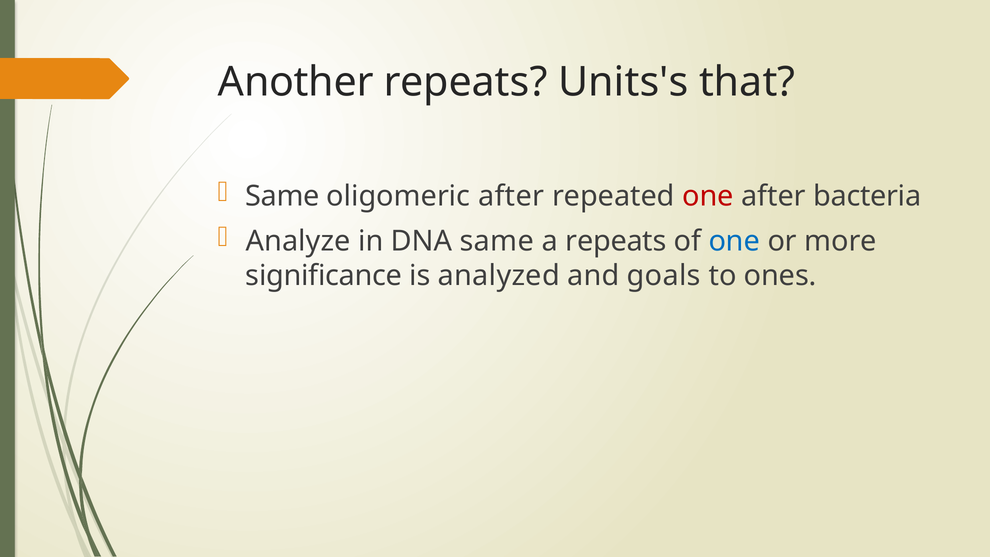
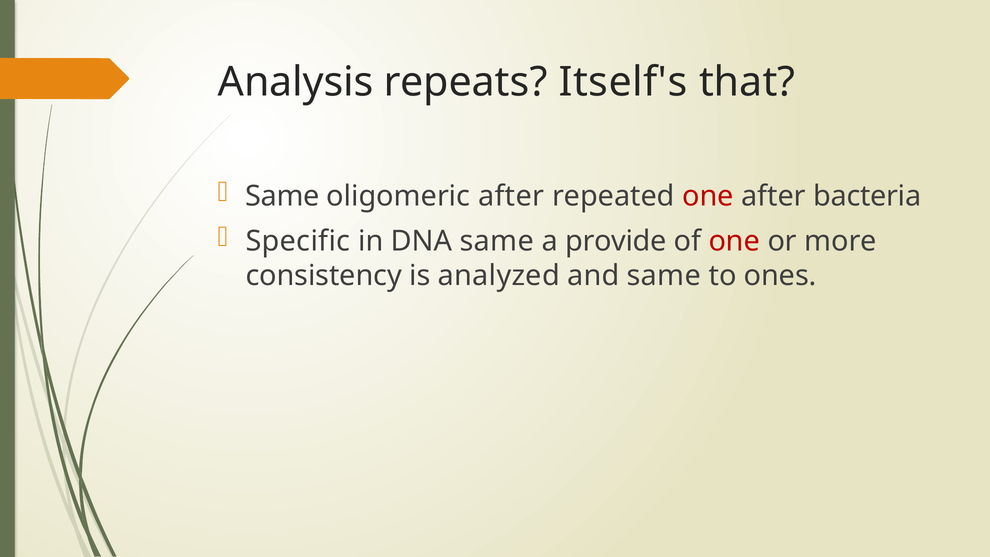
Another: Another -> Analysis (296, 82)
Units's: Units's -> Itself's (623, 82)
Analyze: Analyze -> Specific (298, 241)
a repeats: repeats -> provide (616, 241)
one colour: blue -> red (734, 241)
significance: significance -> consistency (324, 276)
and goals: goals -> same (664, 276)
